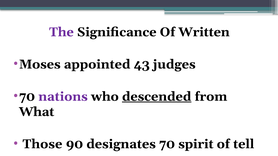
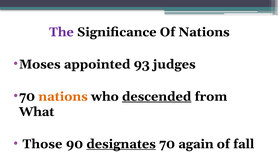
Of Written: Written -> Nations (204, 32)
43: 43 -> 93 (142, 64)
nations colour: purple -> orange (63, 97)
designates underline: none -> present (121, 144)
spirit: spirit -> again (196, 144)
tell: tell -> fall (244, 144)
